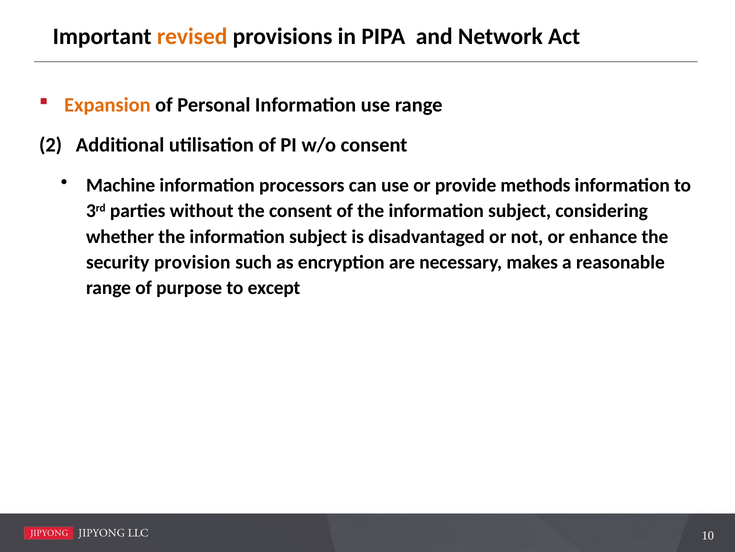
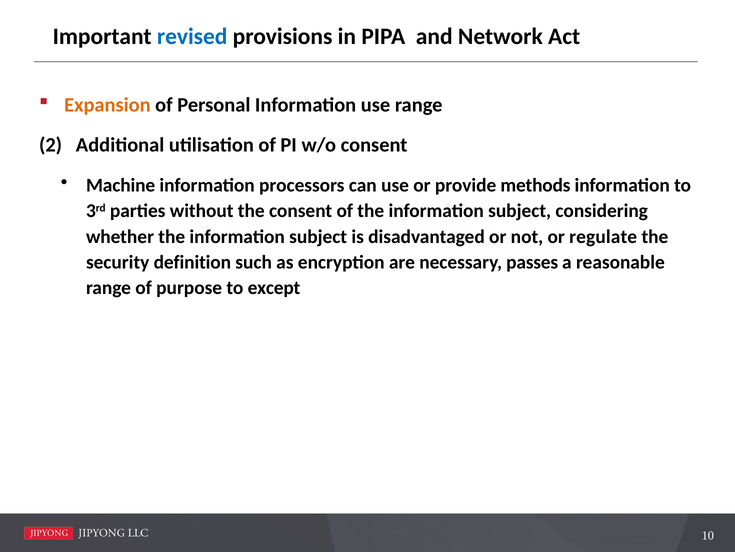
revised colour: orange -> blue (192, 37)
enhance: enhance -> regulate (603, 236)
provision: provision -> definition (192, 262)
makes: makes -> passes (532, 262)
